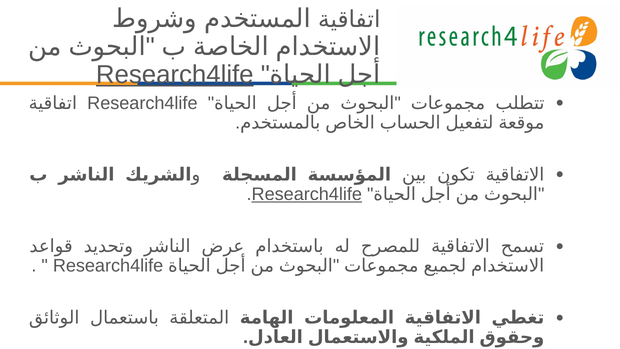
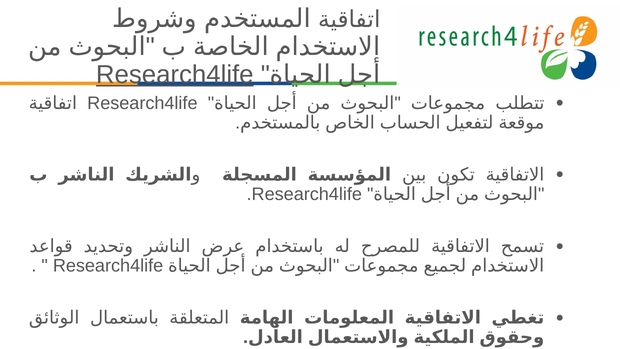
Research4life underline: present -> none (307, 194)
